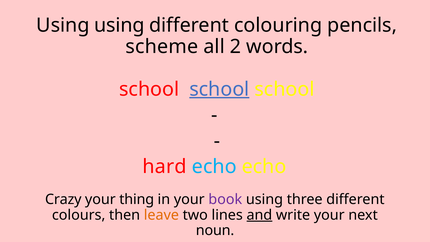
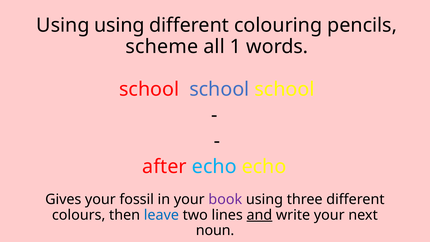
2: 2 -> 1 (236, 47)
school underline: present -> none (219, 89)
hard: hard -> after (164, 167)
Crazy: Crazy -> Gives (63, 199)
thing: thing -> fossil (137, 199)
leave colour: orange -> blue (161, 215)
